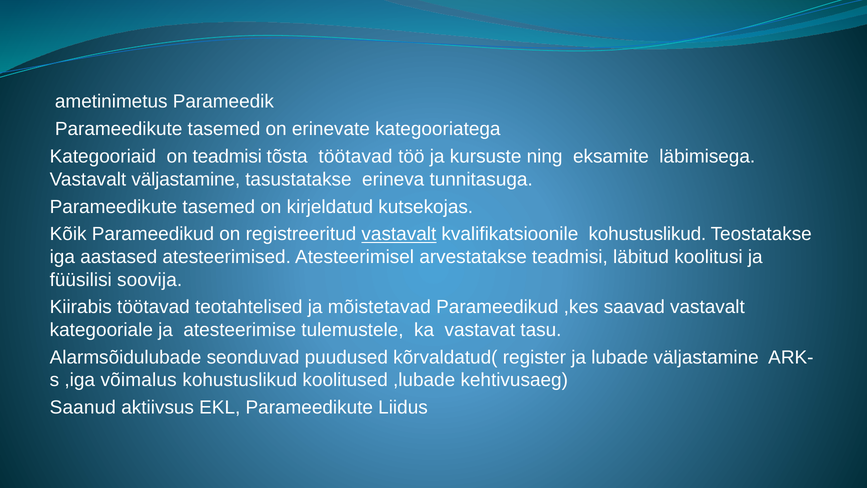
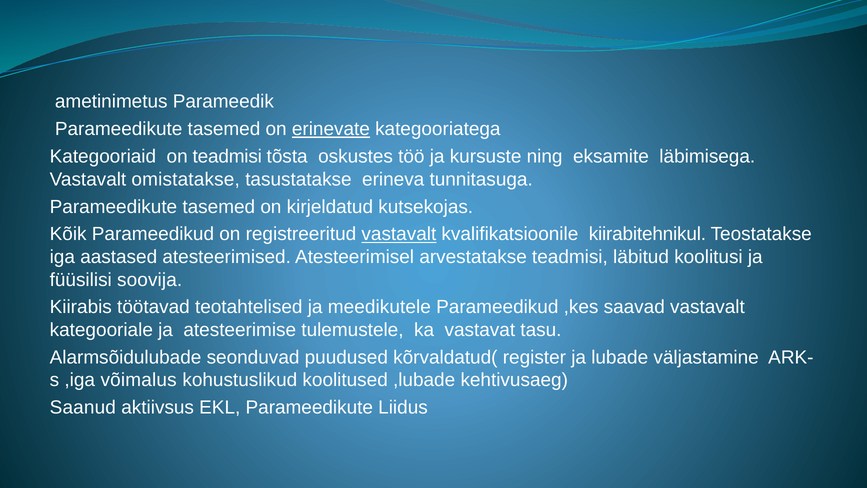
erinevate underline: none -> present (331, 129)
tõsta töötavad: töötavad -> oskustes (356, 156)
Vastavalt väljastamine: väljastamine -> omistatakse (186, 179)
kvalifikatsioonile kohustuslikud: kohustuslikud -> kiirabitehnikul (647, 234)
mõistetavad: mõistetavad -> meedikutele (379, 307)
